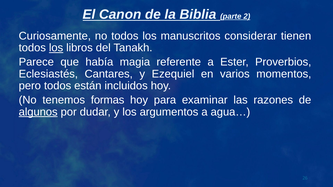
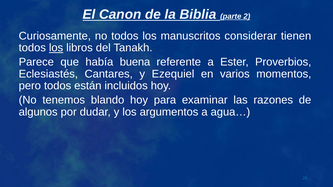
magia: magia -> buena (135, 62)
formas: formas -> blando (108, 100)
algunos underline: present -> none (38, 112)
